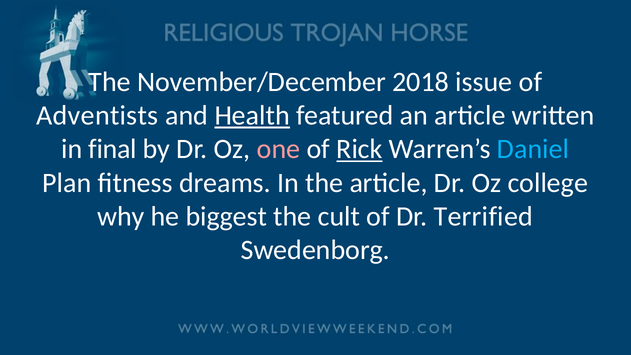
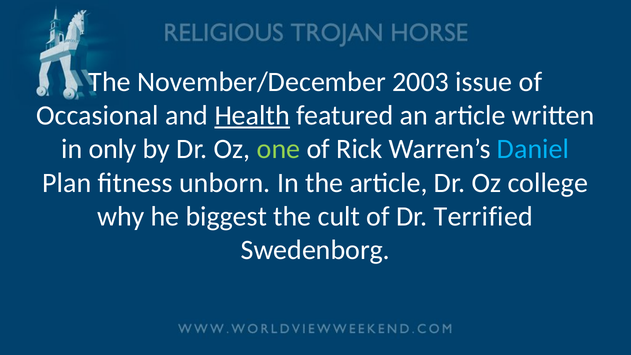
2018: 2018 -> 2003 (421, 82)
Adventists: Adventists -> Occasional (97, 115)
final: final -> only (113, 149)
one colour: pink -> light green (279, 149)
Rick underline: present -> none (359, 149)
dreams: dreams -> unborn (225, 183)
